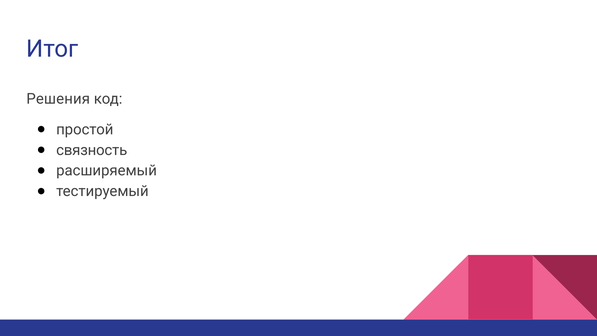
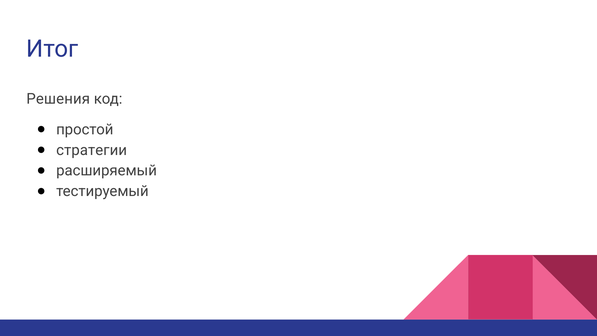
связность: связность -> стратегии (92, 150)
